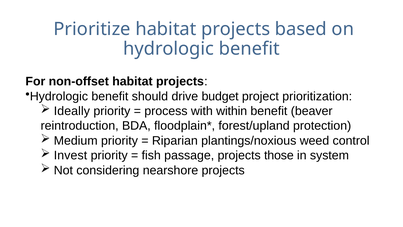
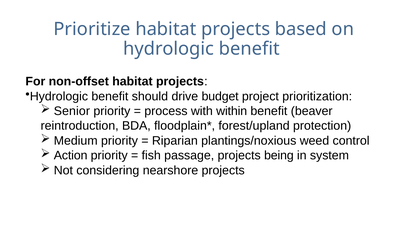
Ideally: Ideally -> Senior (72, 111)
Invest: Invest -> Action (71, 155)
those: those -> being (279, 155)
